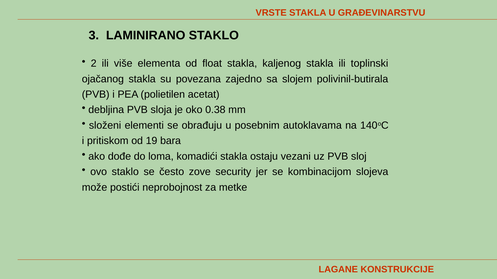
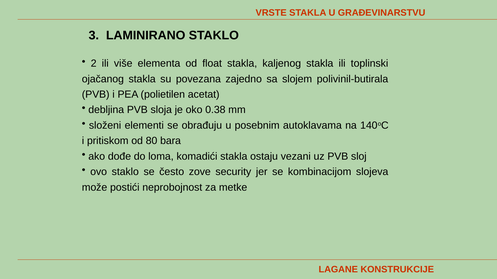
19: 19 -> 80 (152, 141)
